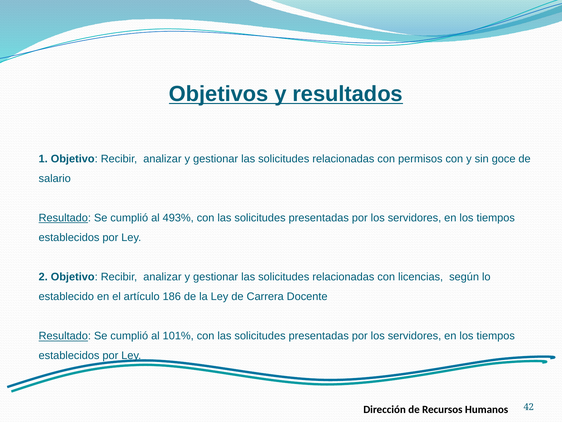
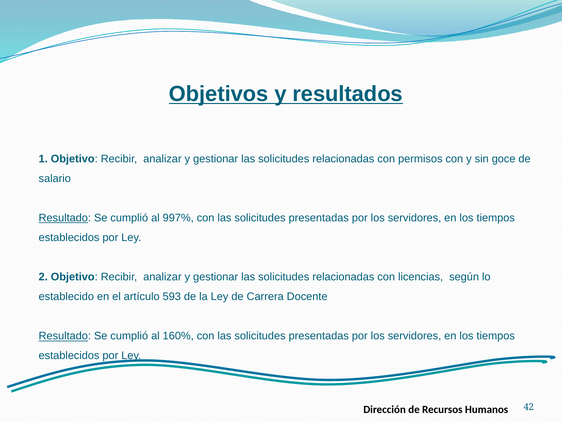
493%: 493% -> 997% (178, 218)
186: 186 -> 593 (172, 296)
101%: 101% -> 160% (178, 336)
